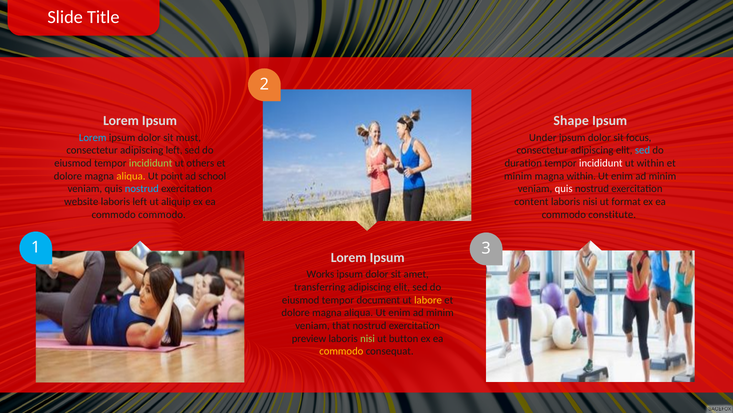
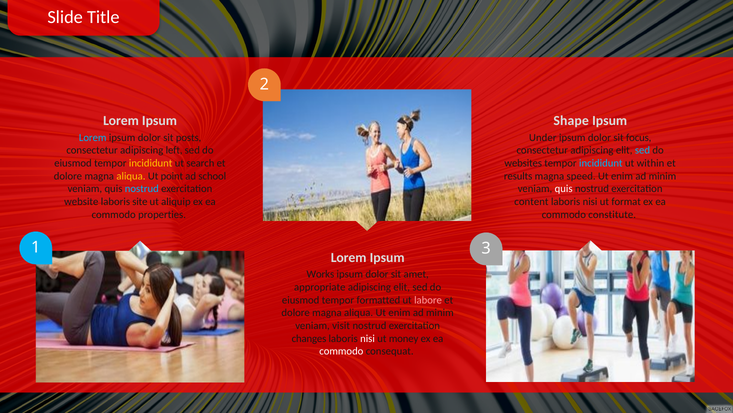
must: must -> posts (189, 137)
incididunt colour: light green -> yellow (151, 163)
others: others -> search (200, 163)
duration: duration -> websites (523, 163)
incididunt colour: white -> light blue (601, 163)
minim: minim -> results (518, 176)
magna within: within -> speed (581, 176)
laboris left: left -> site (140, 201)
commodo commodo: commodo -> properties (162, 214)
transferring: transferring -> appropriate (320, 287)
document: document -> formatted (378, 300)
labore colour: yellow -> pink (428, 300)
that: that -> visit (341, 325)
preview: preview -> changes (309, 338)
nisi colour: light green -> white (368, 338)
button: button -> money (404, 338)
commodo colour: yellow -> white (341, 351)
